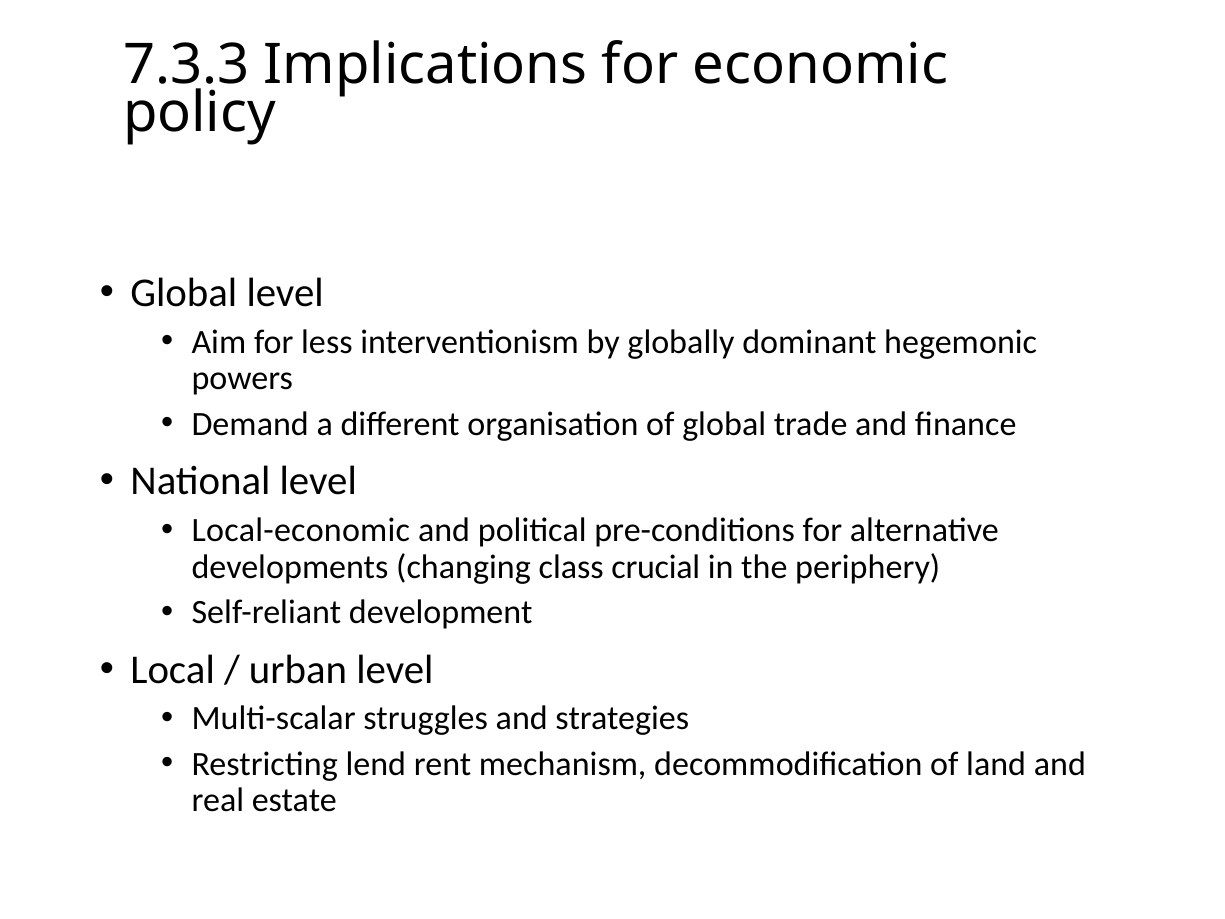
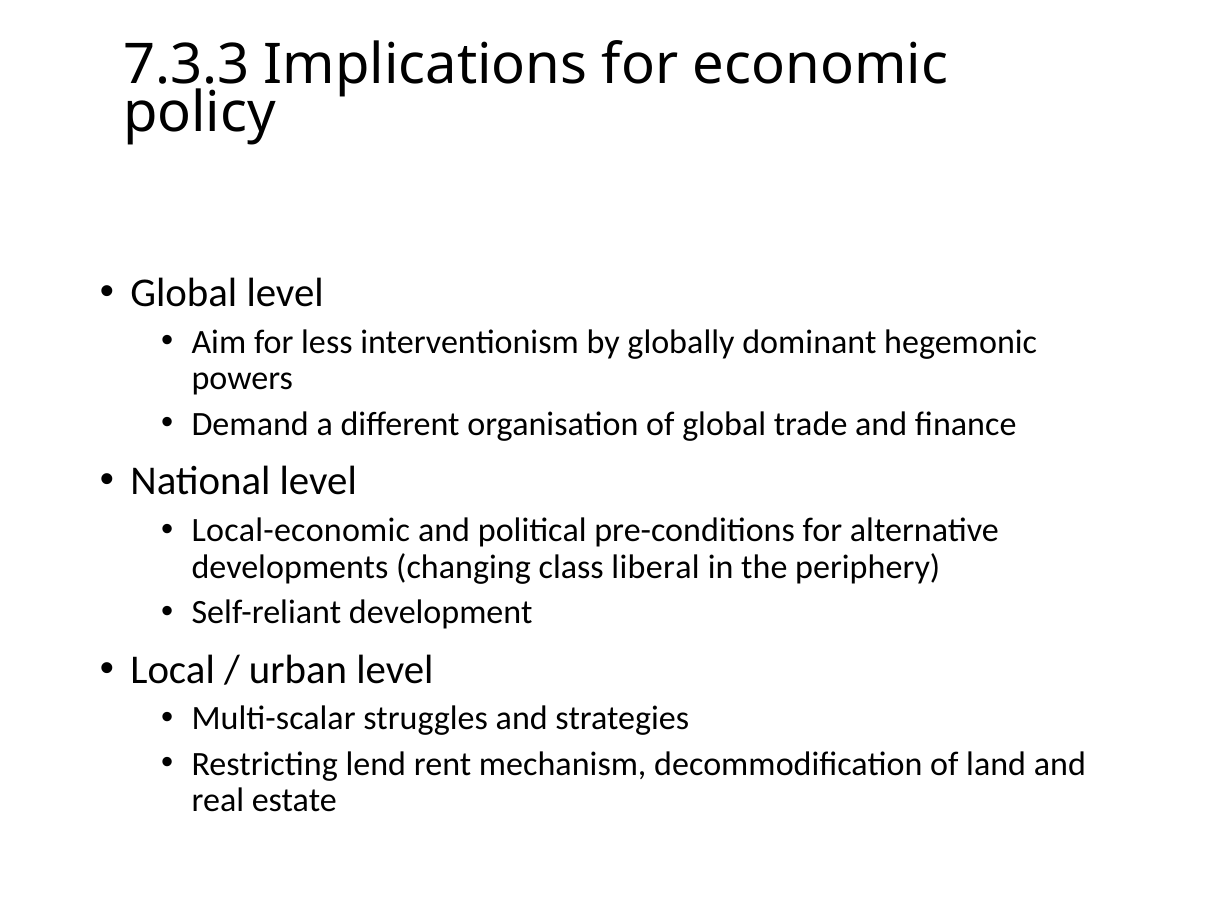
crucial: crucial -> liberal (656, 567)
